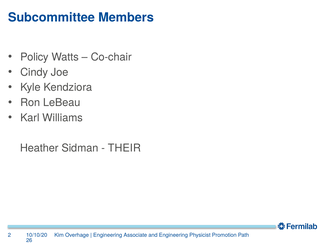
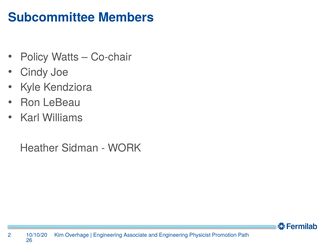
THEIR: THEIR -> WORK (125, 148)
